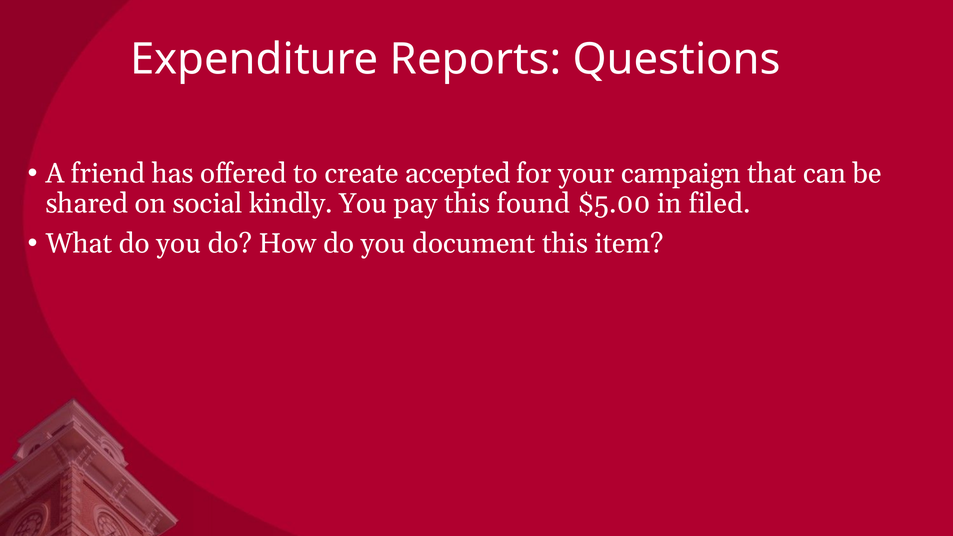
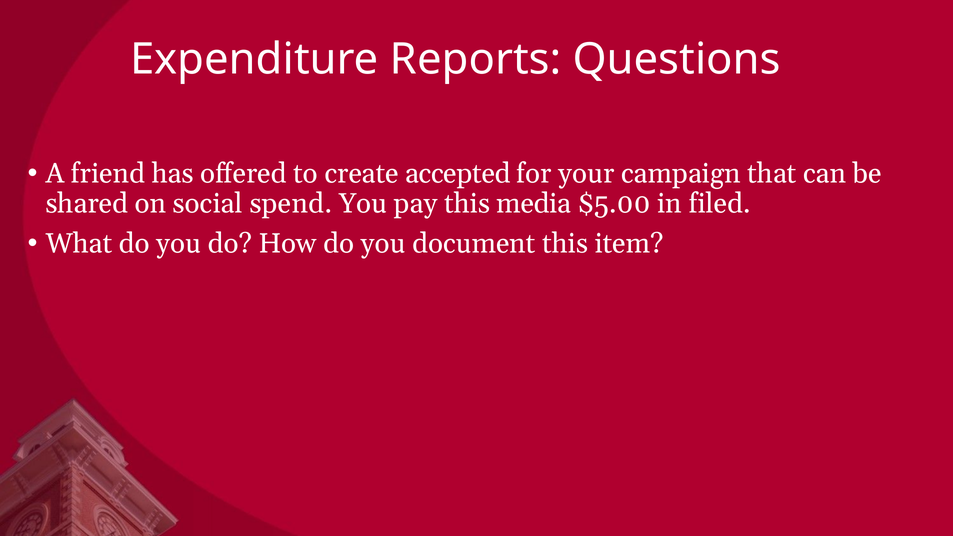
kindly: kindly -> spend (291, 204)
found: found -> media (534, 204)
